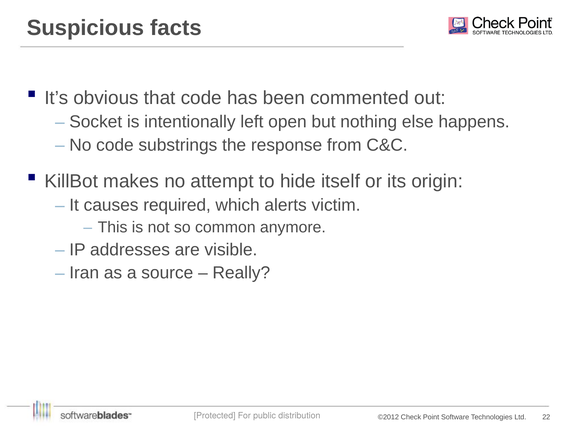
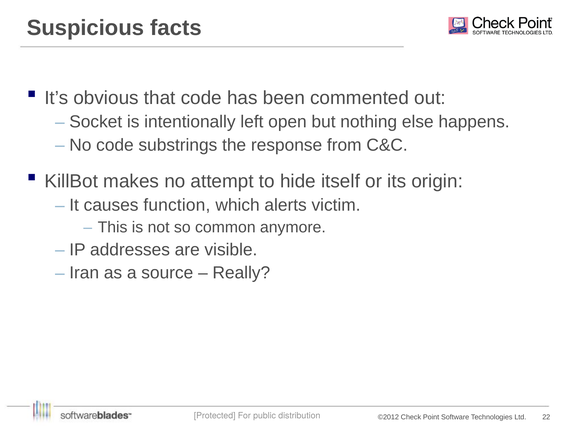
required: required -> function (177, 205)
